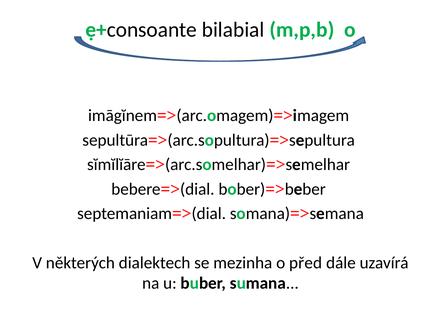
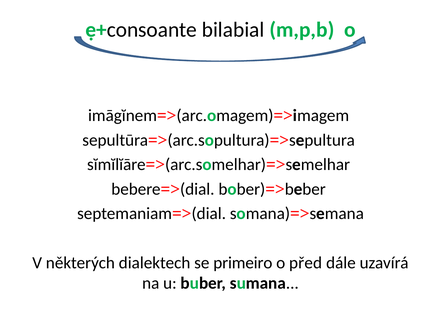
mezinha: mezinha -> primeiro (243, 262)
